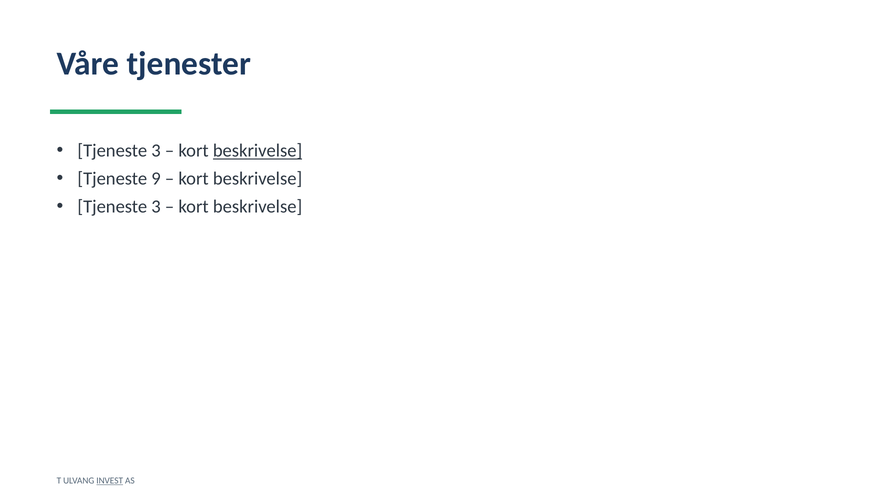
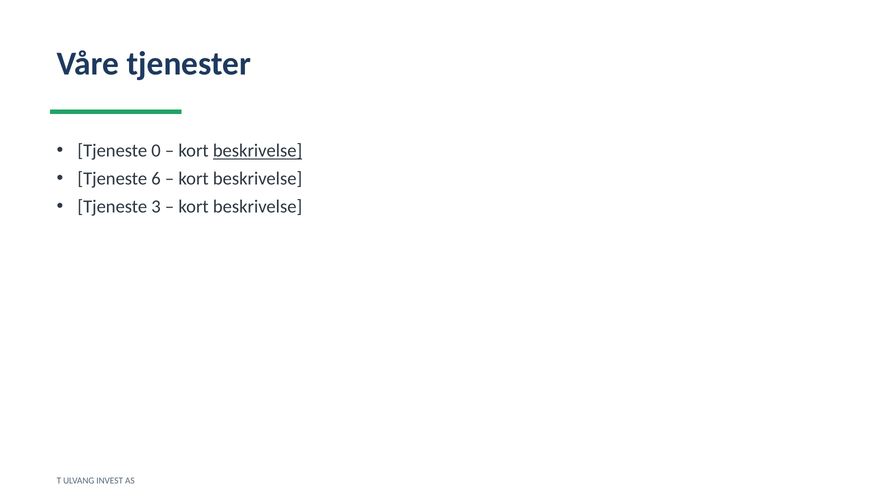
3: 3 -> 0 (156, 151)
9: 9 -> 6 (156, 179)
INVEST underline: present -> none (110, 480)
